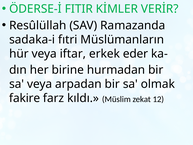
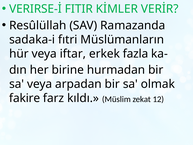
ÖDERSE-İ: ÖDERSE-İ -> VERIRSE-İ (35, 9)
eder: eder -> fazla (136, 54)
